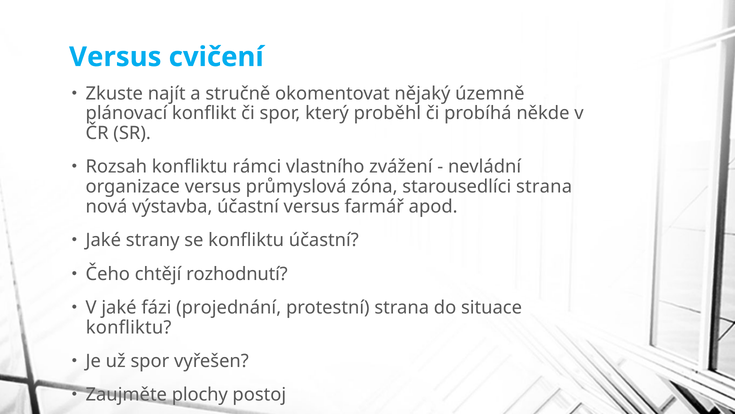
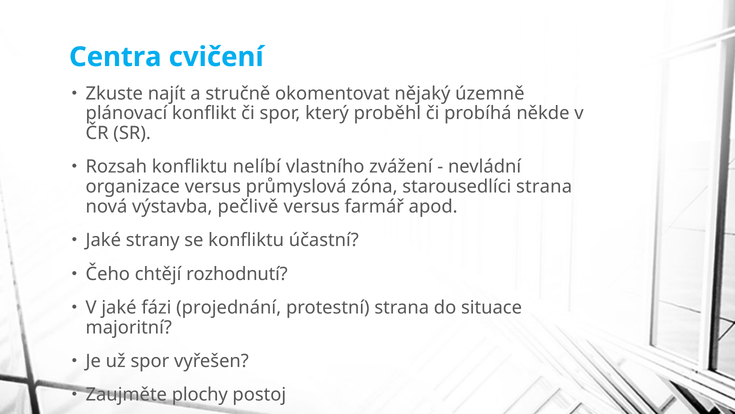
Versus: Versus -> Centra (115, 57)
rámci: rámci -> nelíbí (257, 167)
výstavba účastní: účastní -> pečlivě (248, 206)
konfliktu: konfliktu -> majoritní (129, 327)
